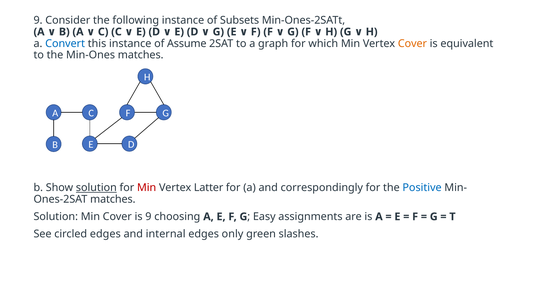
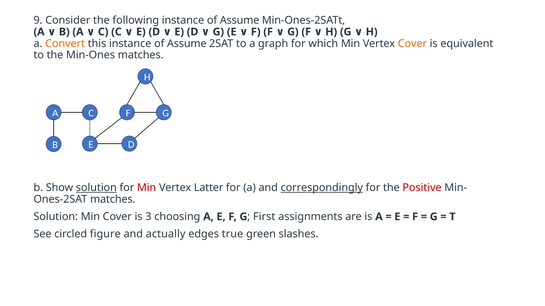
following instance of Subsets: Subsets -> Assume (240, 20)
Convert colour: blue -> orange (65, 44)
correspondingly underline: none -> present (322, 188)
Positive colour: blue -> red (422, 188)
is 9: 9 -> 3 (148, 217)
Easy: Easy -> First (264, 217)
circled edges: edges -> figure (105, 234)
internal: internal -> actually (166, 234)
only: only -> true (232, 234)
